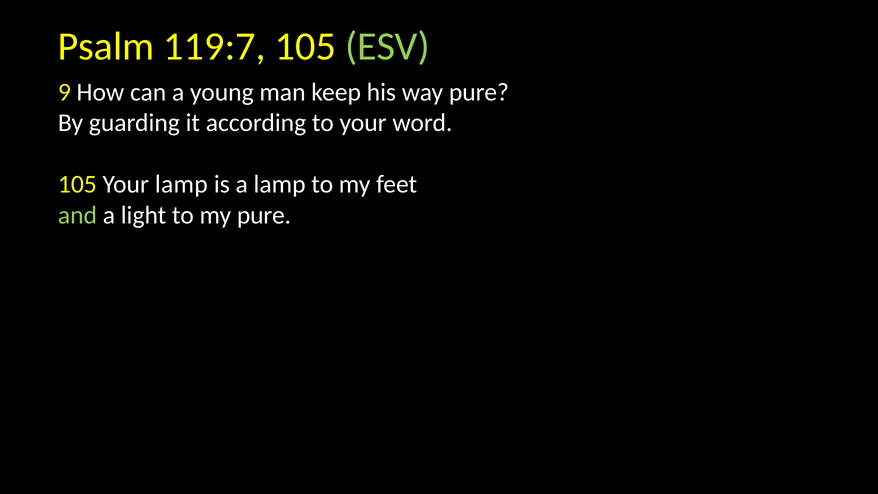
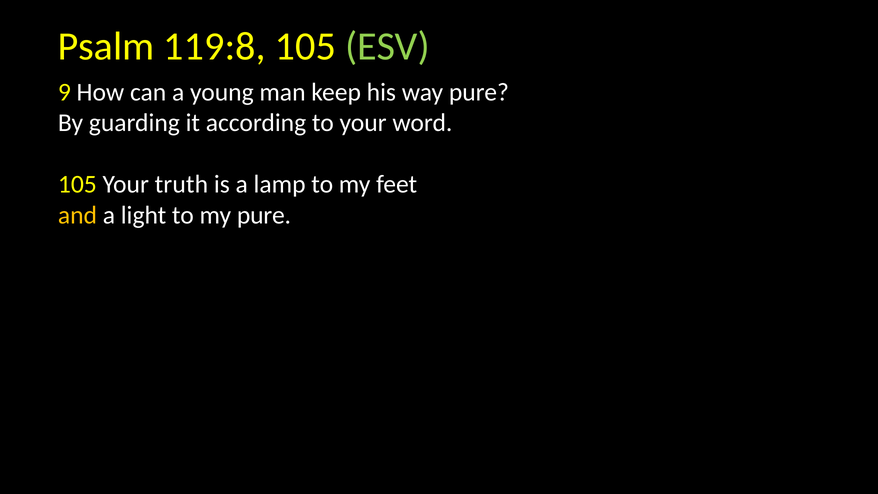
119:7: 119:7 -> 119:8 (215, 47)
Your lamp: lamp -> truth (181, 184)
and colour: light green -> yellow (78, 215)
